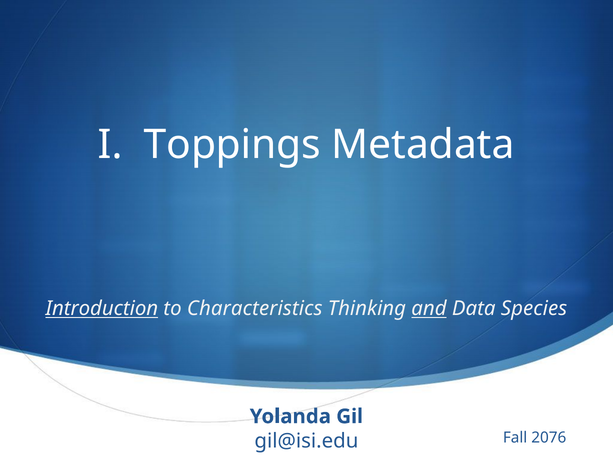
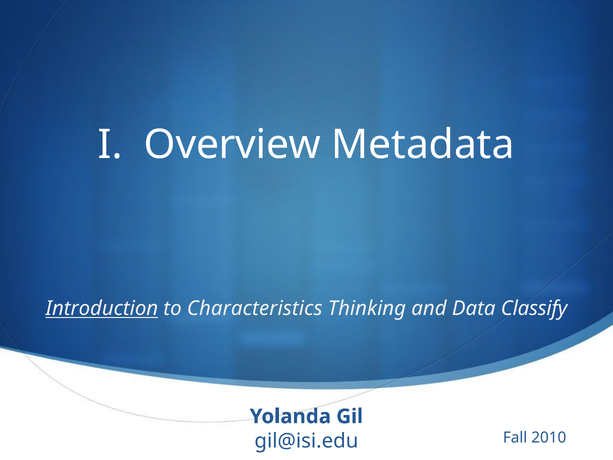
Toppings: Toppings -> Overview (232, 145)
and underline: present -> none (429, 308)
Species: Species -> Classify (534, 308)
2076: 2076 -> 2010 (549, 437)
